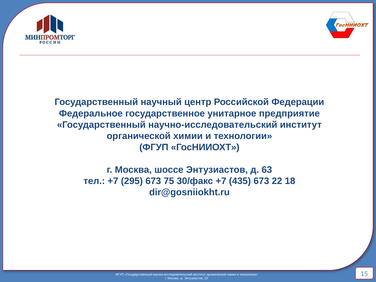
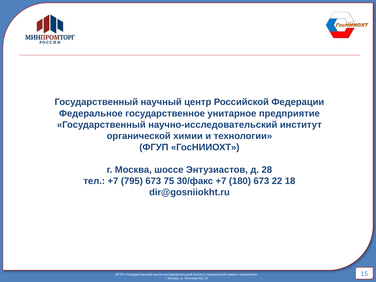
63: 63 -> 28 (267, 170)
295: 295 -> 795 (132, 181)
435: 435 -> 180 (240, 181)
